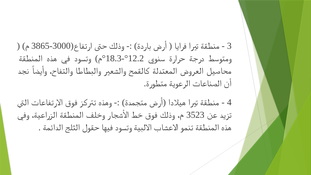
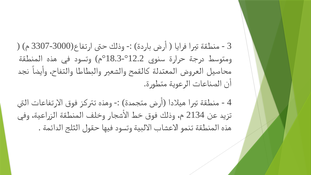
3865: 3865 -> 3307 (40, 46)
3523: 3523 -> 2134 (195, 115)
